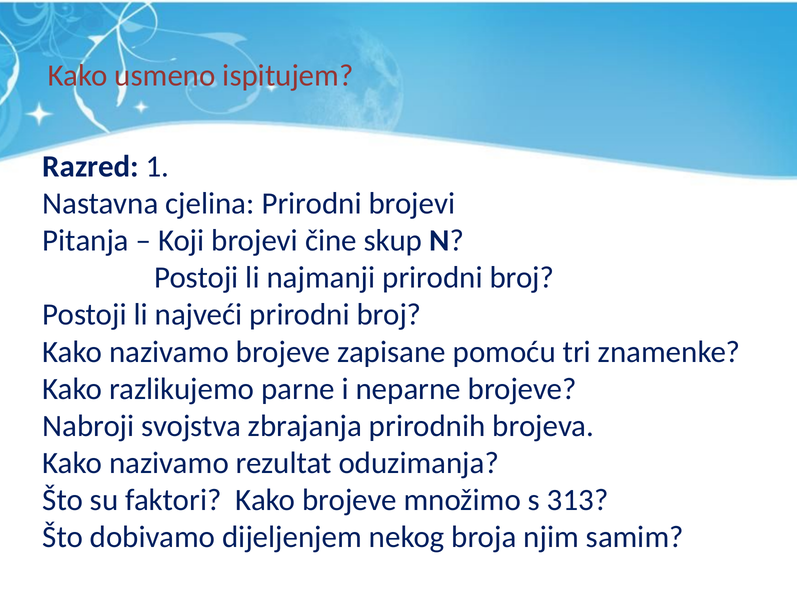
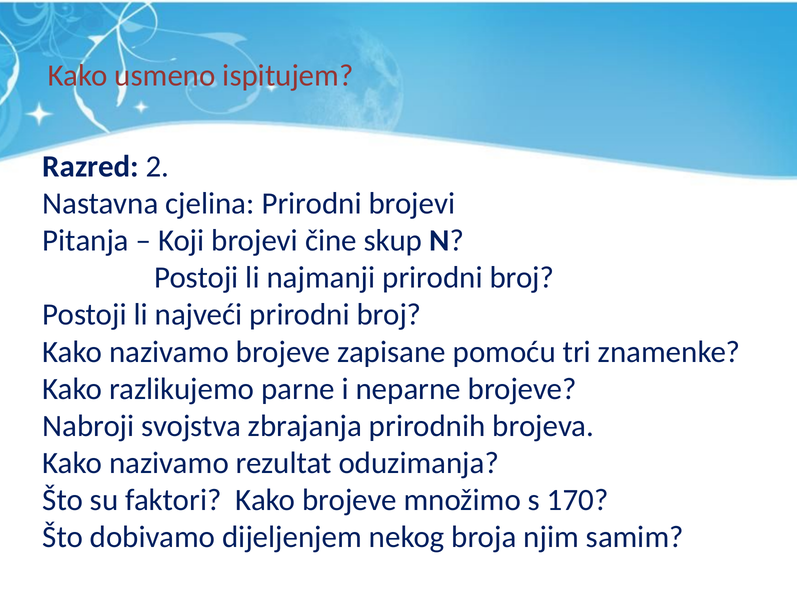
1: 1 -> 2 (158, 167)
313: 313 -> 170 (578, 501)
